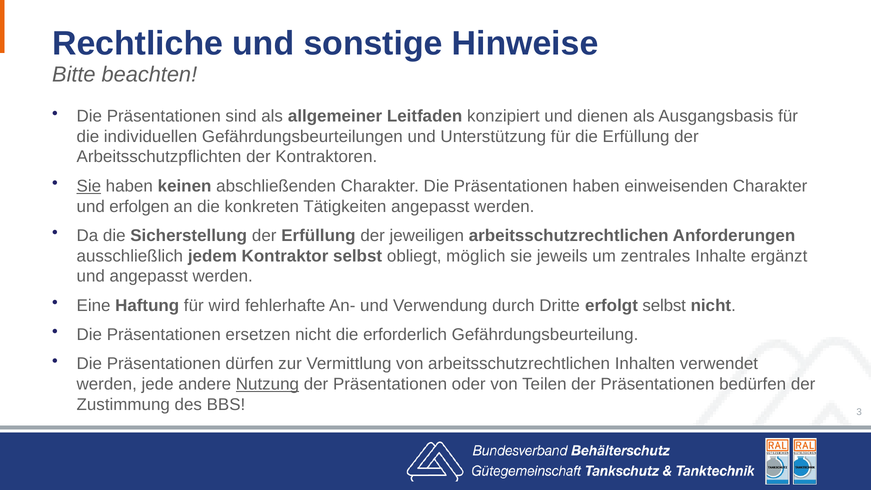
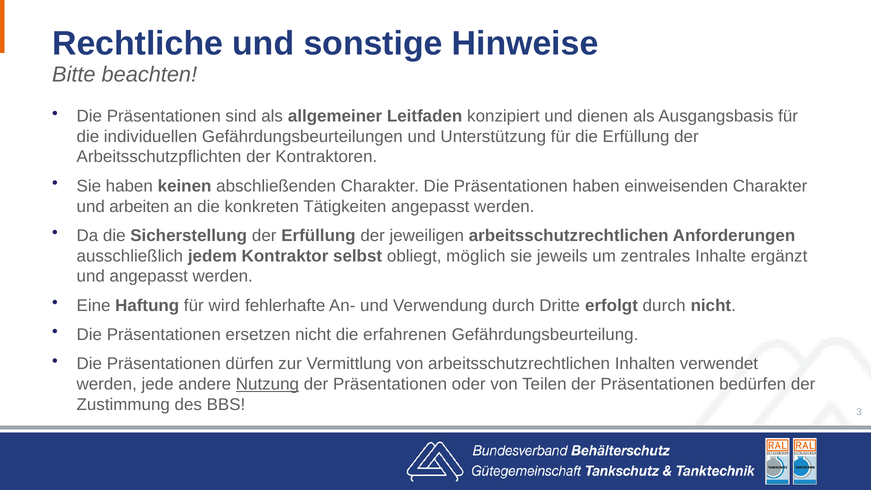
Sie underline: present -> none (89, 186)
erfolgen: erfolgen -> arbeiten (139, 206)
erfolgt selbst: selbst -> durch (664, 305)
erforderlich: erforderlich -> erfahrenen (405, 335)
